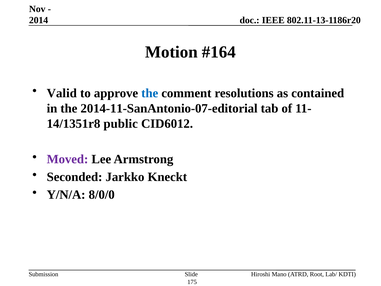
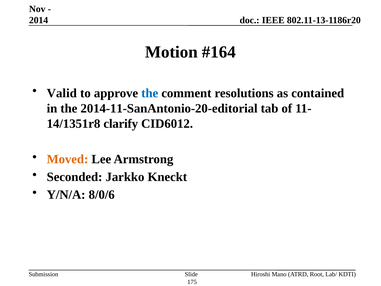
2014-11-SanAntonio-07-editorial: 2014-11-SanAntonio-07-editorial -> 2014-11-SanAntonio-20-editorial (169, 108)
public: public -> clarify (121, 123)
Moved colour: purple -> orange (67, 159)
8/0/0: 8/0/0 -> 8/0/6 (102, 195)
